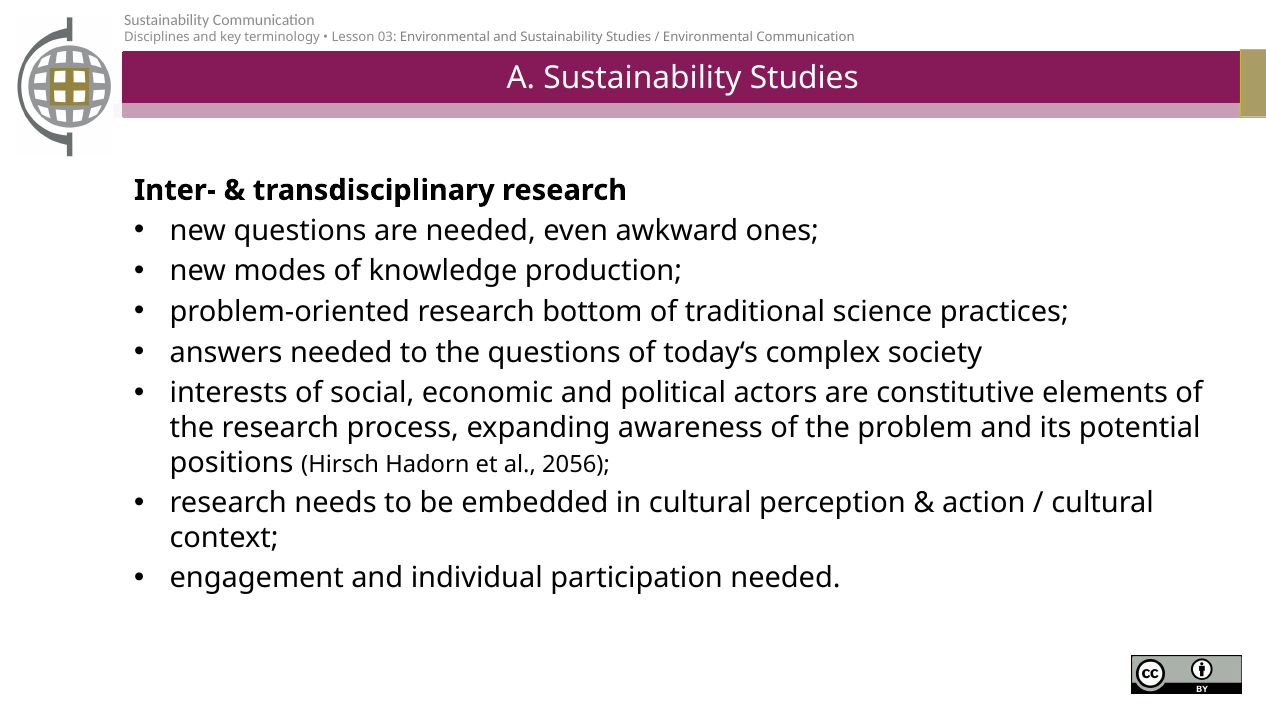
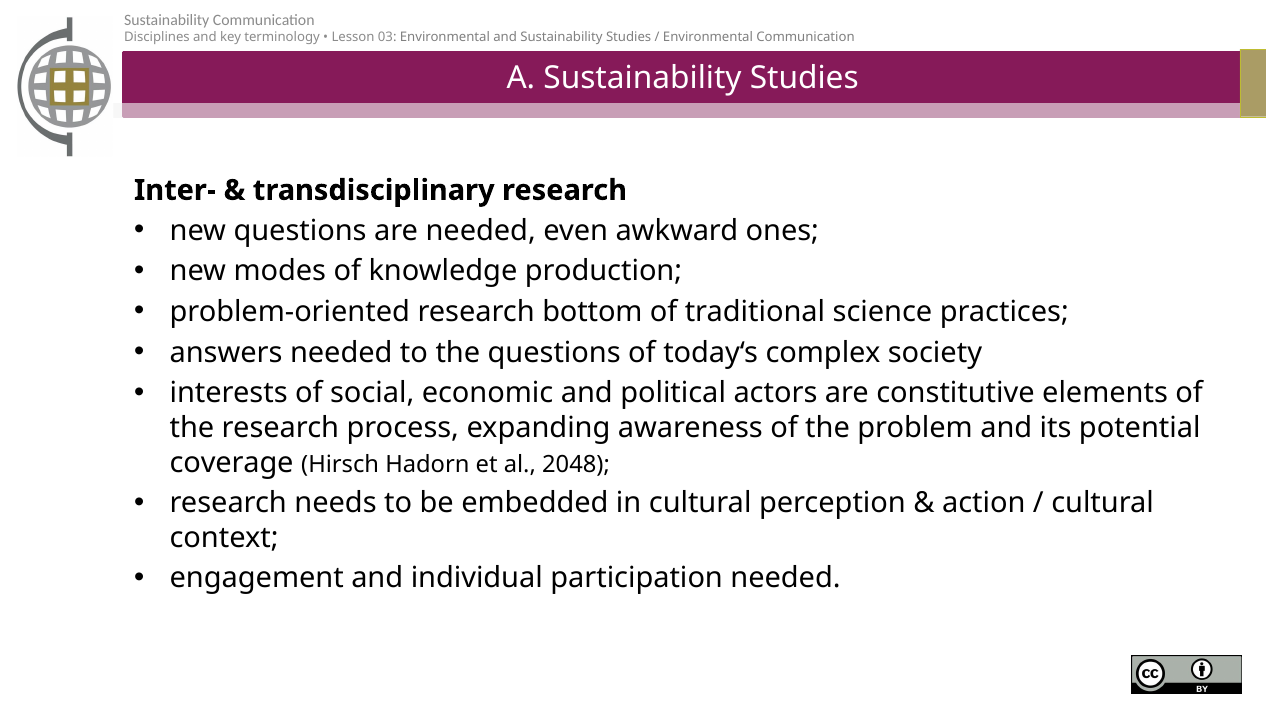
positions: positions -> coverage (232, 463)
2056: 2056 -> 2048 (576, 464)
